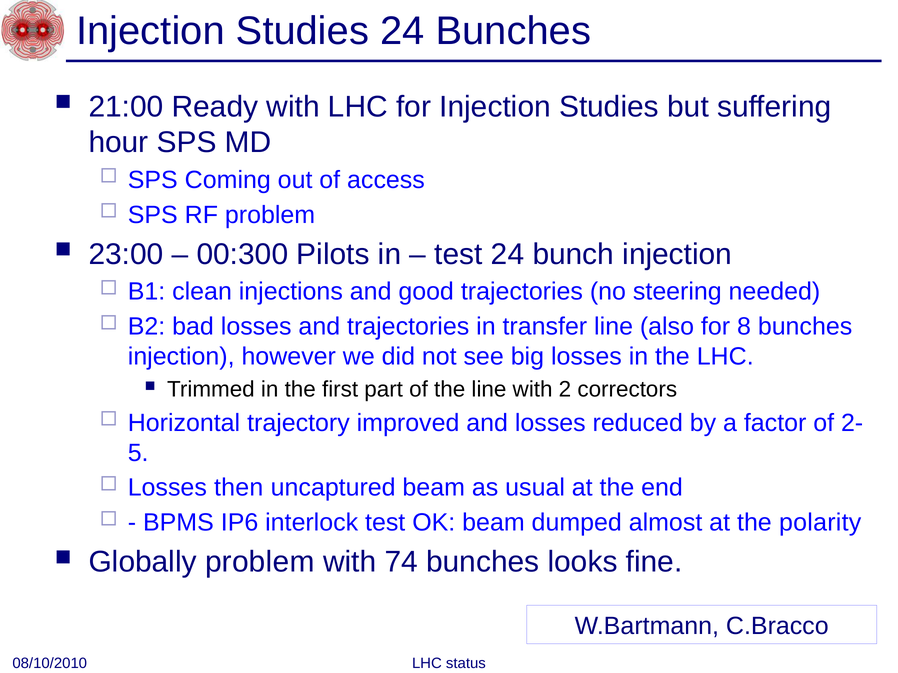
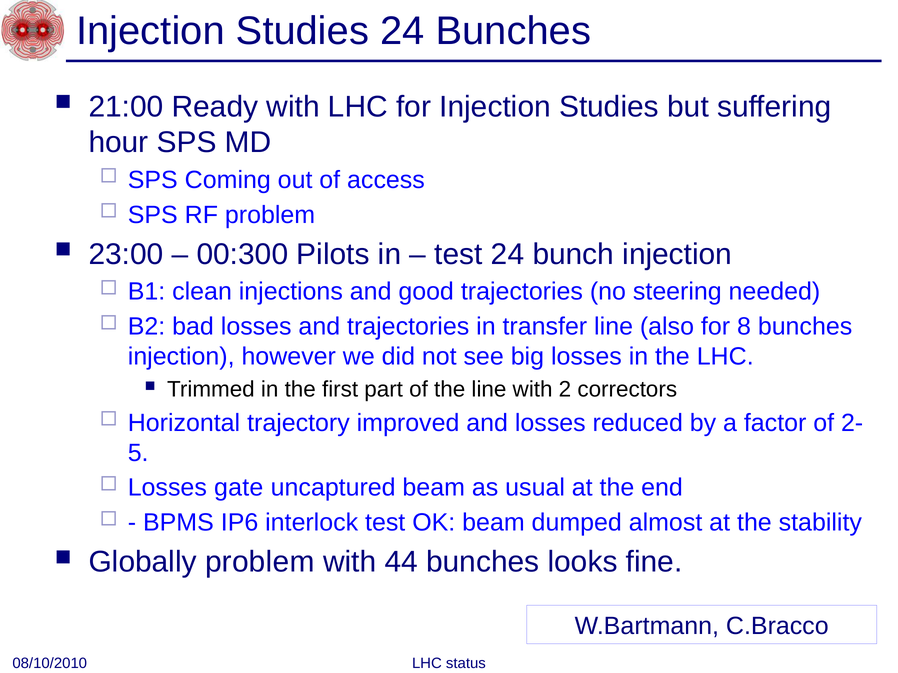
then: then -> gate (239, 488)
polarity: polarity -> stability (820, 523)
74: 74 -> 44 (401, 562)
